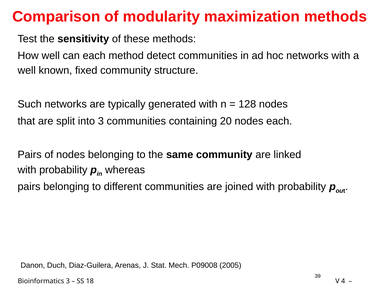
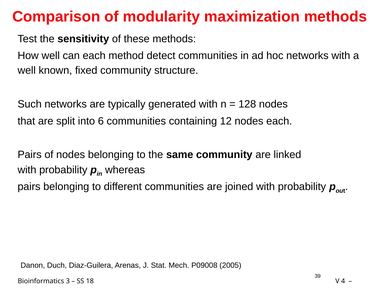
into 3: 3 -> 6 (101, 121)
20: 20 -> 12 (226, 121)
